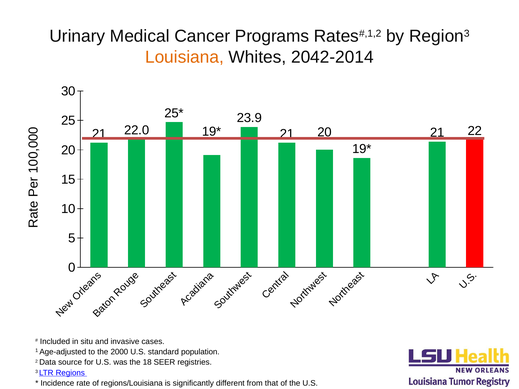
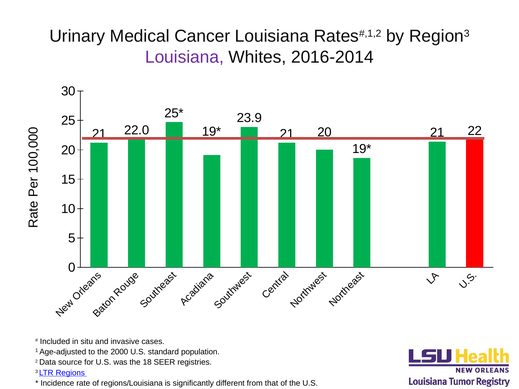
Cancer Programs: Programs -> Louisiana (272, 36)
Louisiana colour: orange -> purple (184, 57)
2042-2014: 2042-2014 -> 2016-2014 (332, 57)
